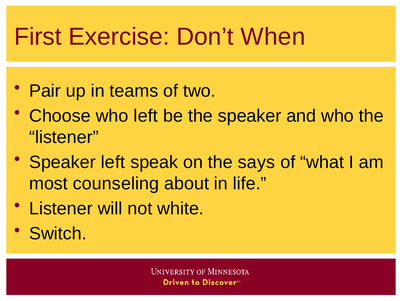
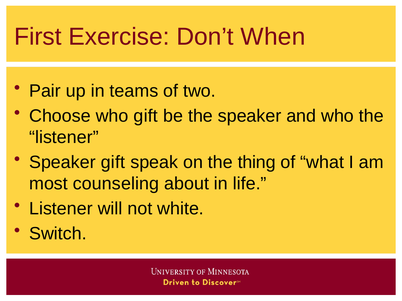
who left: left -> gift (146, 116)
Speaker left: left -> gift (113, 163)
says: says -> thing (257, 163)
